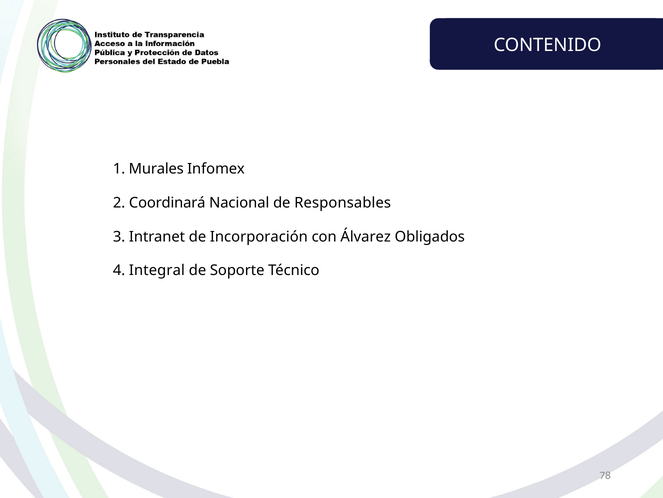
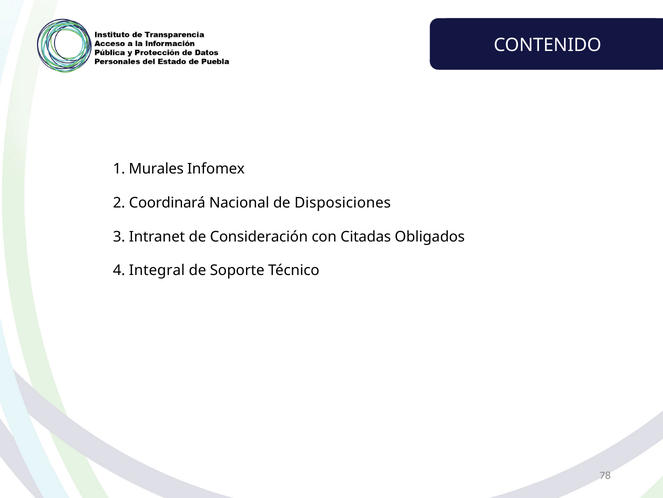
Responsables: Responsables -> Disposiciones (343, 202)
Incorporación: Incorporación -> Consideración (259, 236)
Álvarez: Álvarez -> Citadas (366, 236)
